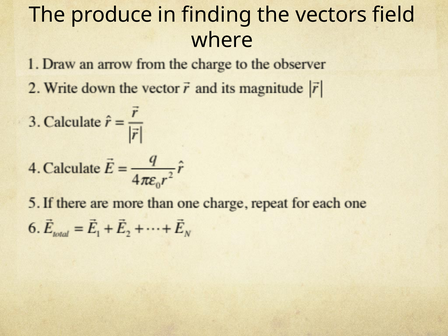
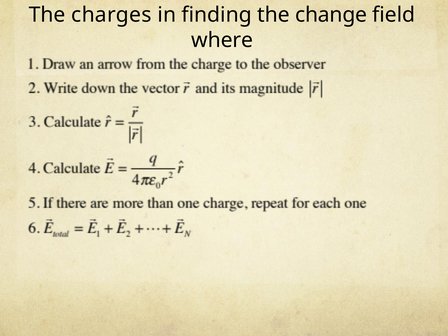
produce: produce -> charges (111, 15)
vectors: vectors -> change (331, 15)
